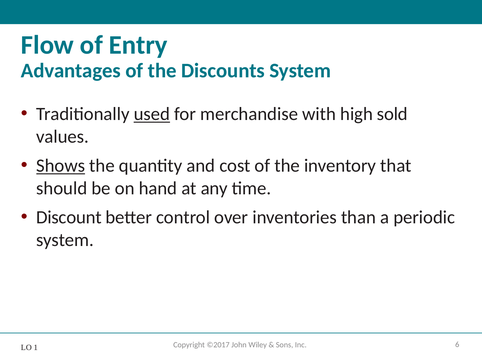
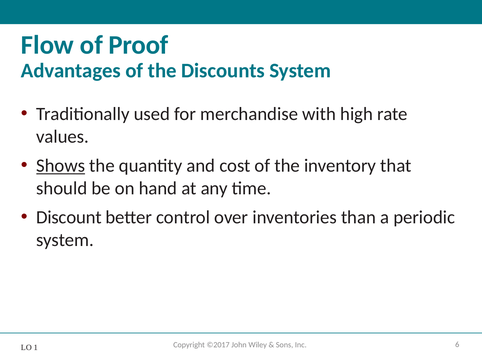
Entry: Entry -> Proof (138, 45)
used underline: present -> none (152, 114)
sold: sold -> rate (392, 114)
